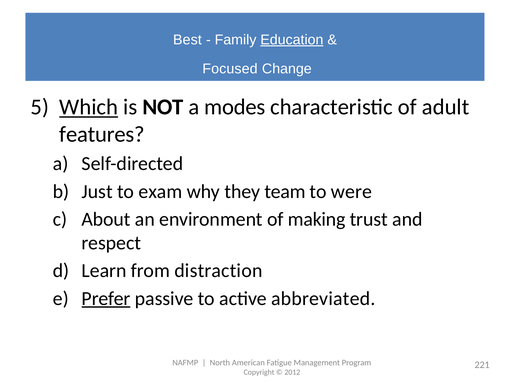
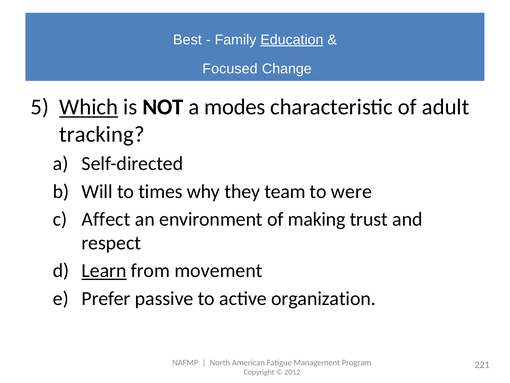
features: features -> tracking (102, 134)
Just: Just -> Will (97, 191)
exam: exam -> times (160, 191)
About: About -> Affect (106, 219)
Learn underline: none -> present (104, 270)
distraction: distraction -> movement (218, 270)
Prefer underline: present -> none (106, 298)
abbreviated: abbreviated -> organization (323, 298)
